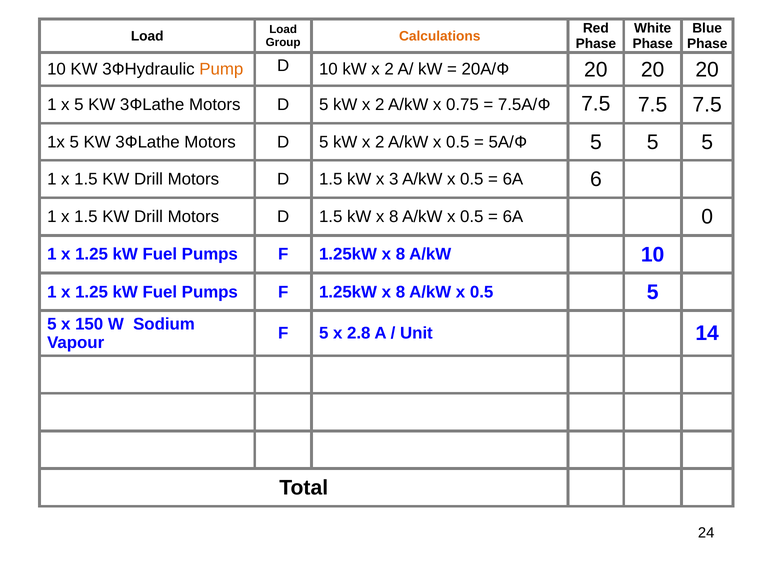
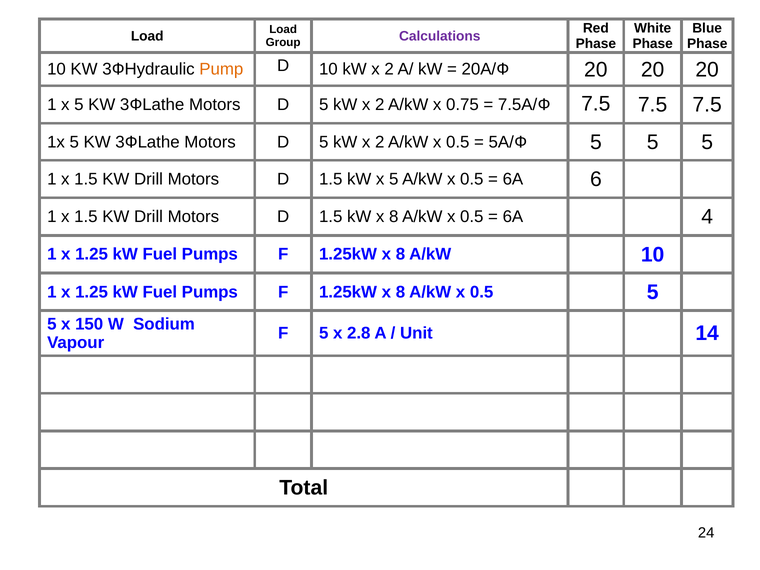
Calculations colour: orange -> purple (440, 36)
kW x 3: 3 -> 5 (394, 179)
0: 0 -> 4 (707, 217)
